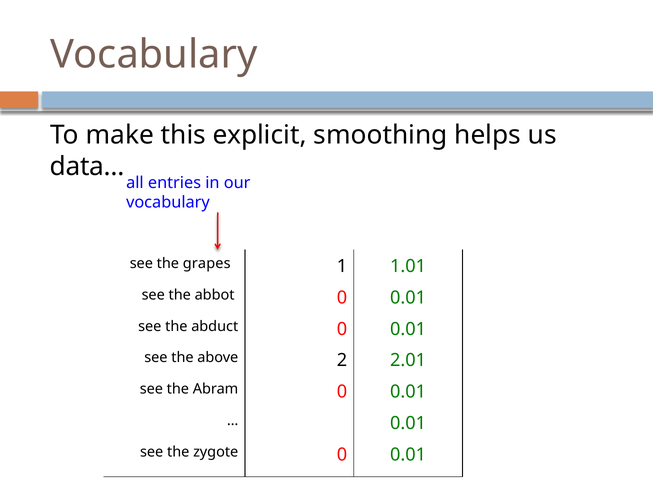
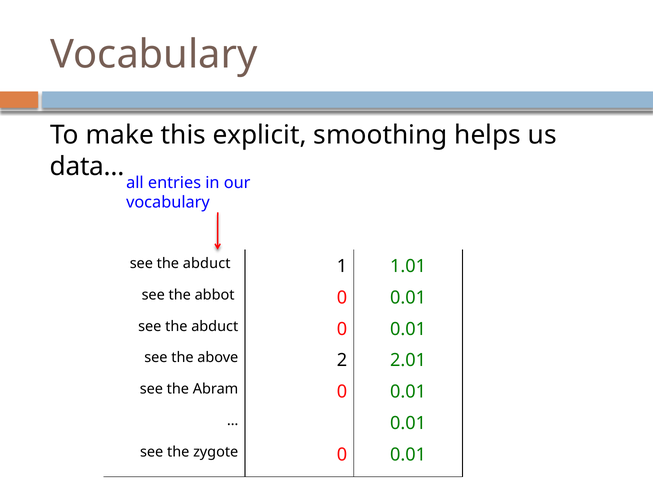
grapes: grapes -> abduct (207, 263)
